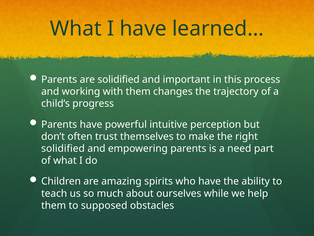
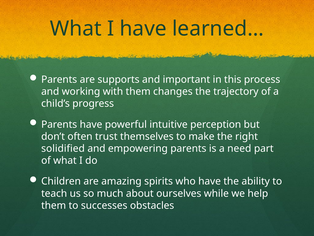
are solidified: solidified -> supports (119, 79)
supposed: supposed -> successes (104, 205)
